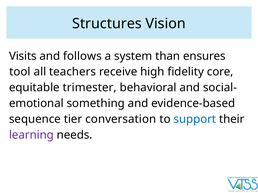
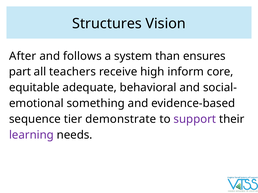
Visits: Visits -> After (23, 56)
tool: tool -> part (20, 72)
fidelity: fidelity -> inform (186, 72)
trimester: trimester -> adequate (90, 88)
conversation: conversation -> demonstrate (121, 119)
support colour: blue -> purple (195, 119)
